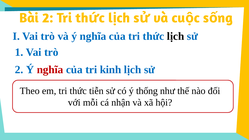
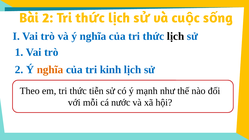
nghĩa colour: red -> orange (50, 70)
thống: thống -> mạnh (147, 91)
nhận: nhận -> nước (121, 103)
